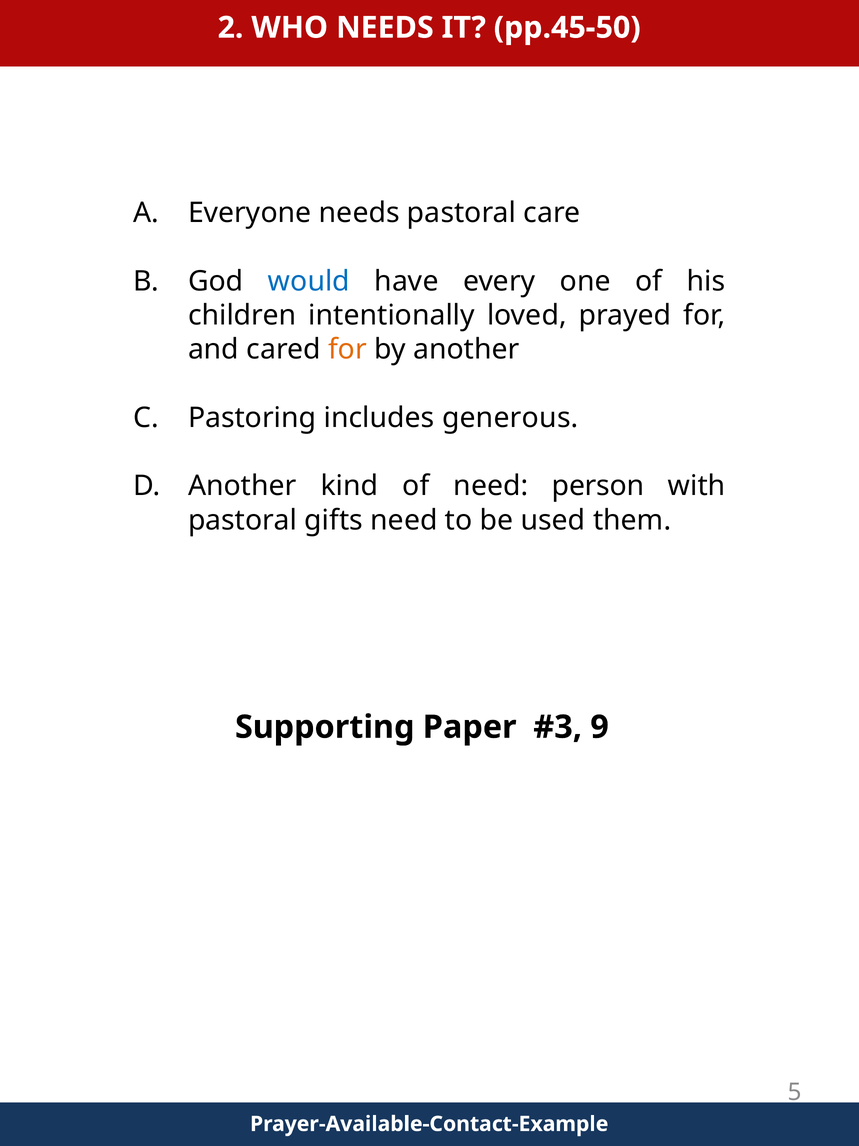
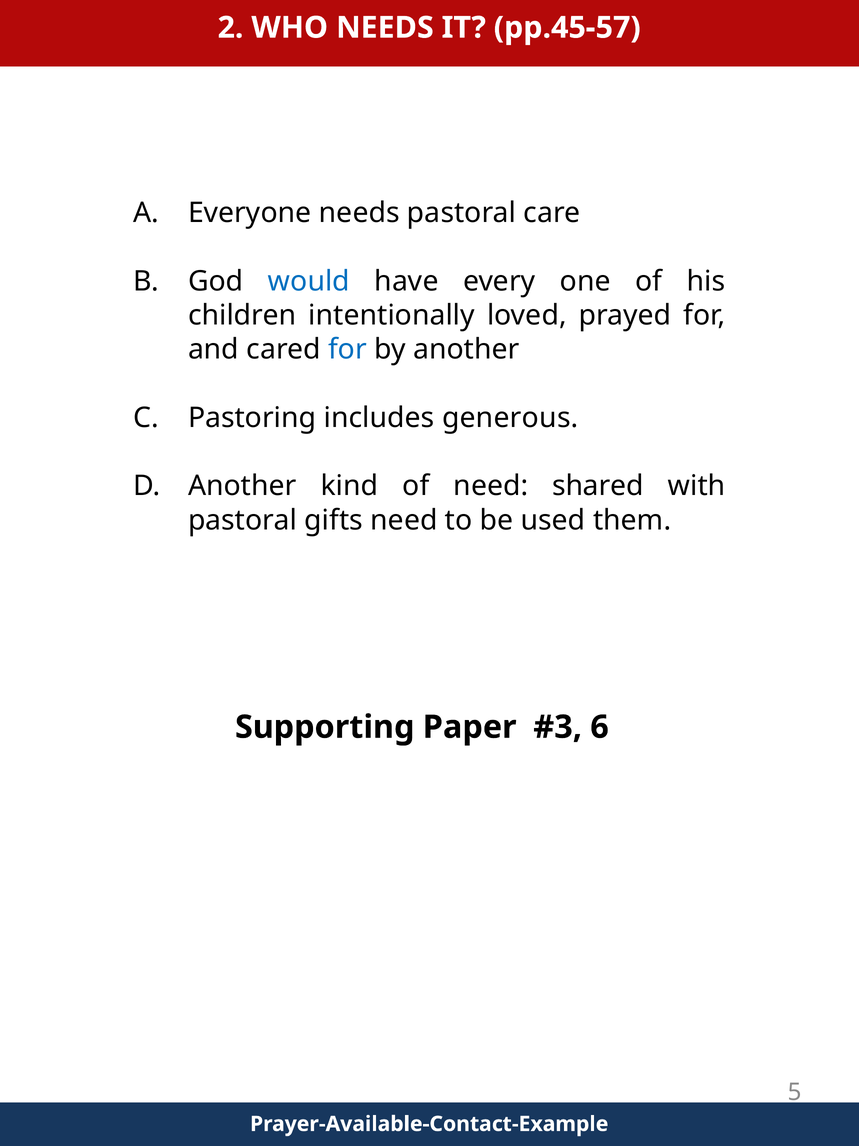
pp.45-50: pp.45-50 -> pp.45-57 (567, 28)
for colour: orange -> blue (348, 349)
person: person -> shared (598, 486)
9: 9 -> 6 (600, 727)
